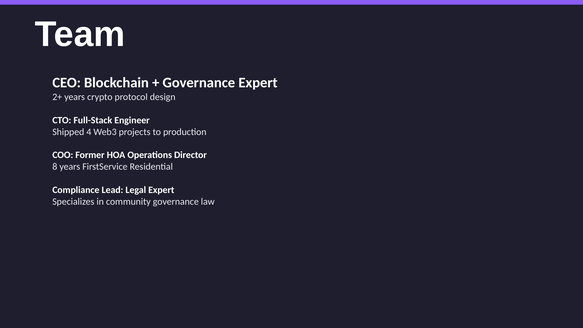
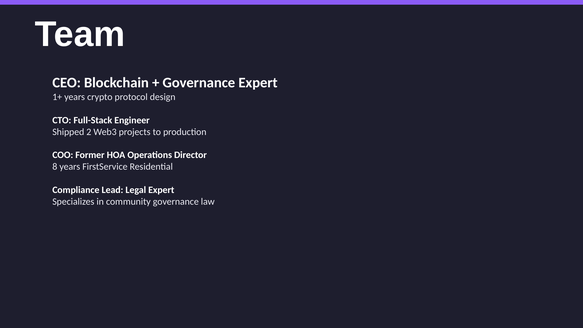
2+: 2+ -> 1+ (57, 97)
4: 4 -> 2 (89, 132)
